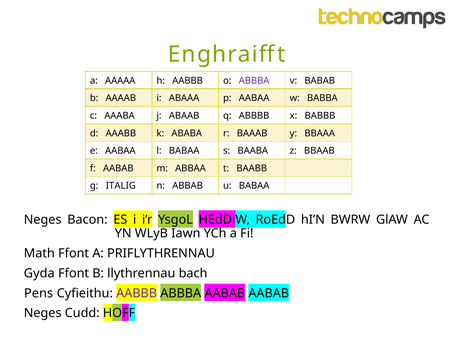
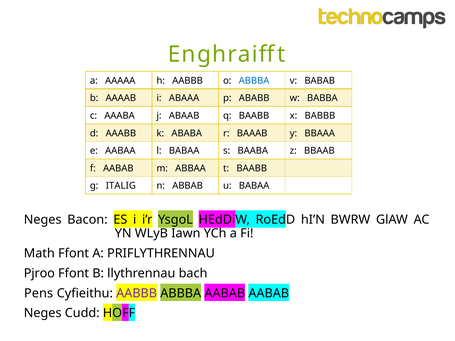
ABBBA colour: purple -> blue (254, 81)
p AABAA: AABAA -> ABABB (254, 98)
q ABBBB: ABBBB -> BAABB (254, 116)
Gyda: Gyda -> Pjroo (39, 273)
